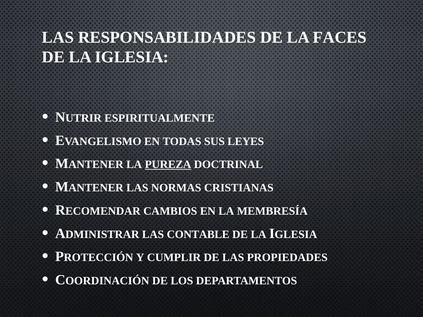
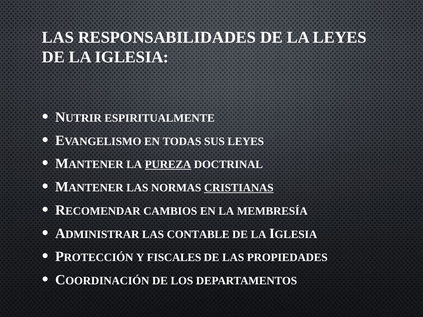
LA FACES: FACES -> LEYES (340, 37)
CRISTIANAS underline: none -> present (239, 188)
CUMPLIR: CUMPLIR -> FISCALES (174, 258)
